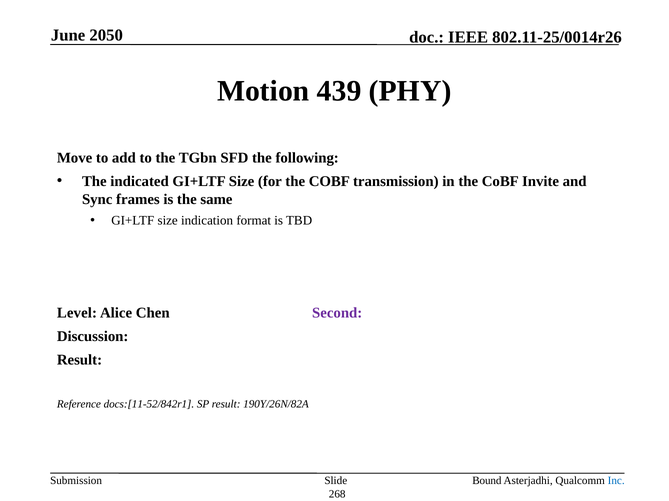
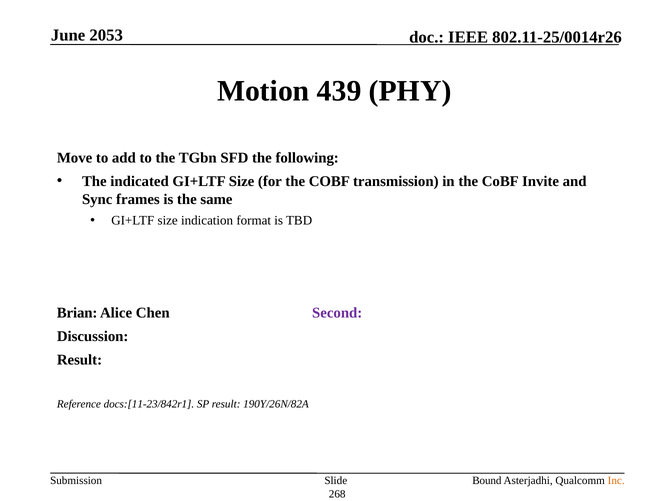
2050: 2050 -> 2053 (106, 35)
Level: Level -> Brian (77, 313)
docs:[11-52/842r1: docs:[11-52/842r1 -> docs:[11-23/842r1 (149, 405)
Inc colour: blue -> orange (616, 481)
